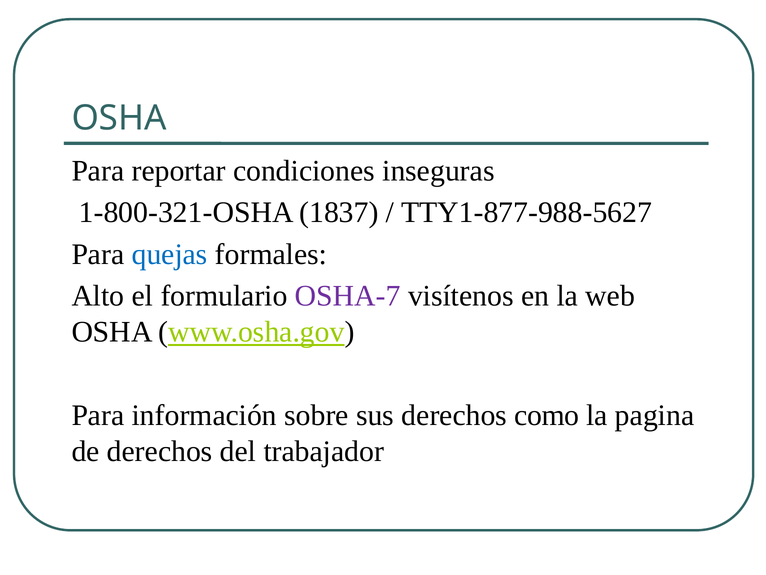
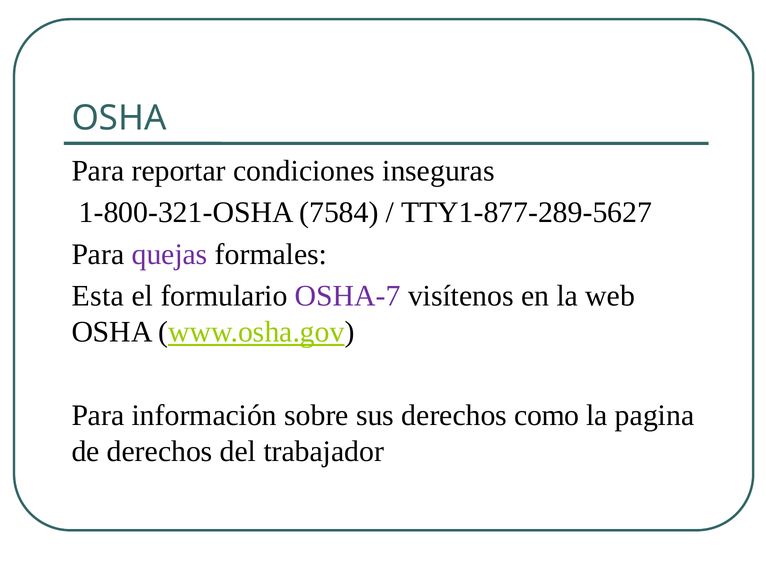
1837: 1837 -> 7584 (339, 212)
TTY1-877-988-5627: TTY1-877-988-5627 -> TTY1-877-289-5627 (527, 212)
quejas colour: blue -> purple (170, 254)
Alto: Alto -> Esta (98, 296)
